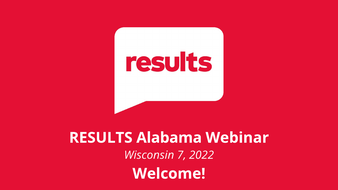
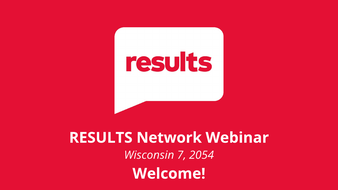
Alabama: Alabama -> Network (169, 138)
2022: 2022 -> 2054 (201, 155)
